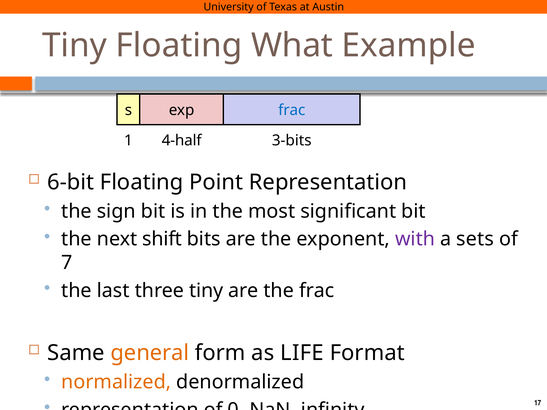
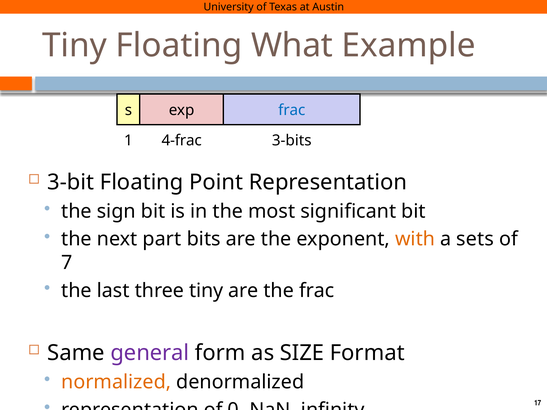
4-half: 4-half -> 4-frac (182, 141)
6-bit: 6-bit -> 3-bit (71, 182)
shift: shift -> part (162, 239)
with colour: purple -> orange (415, 239)
general colour: orange -> purple (150, 353)
LIFE: LIFE -> SIZE (302, 353)
